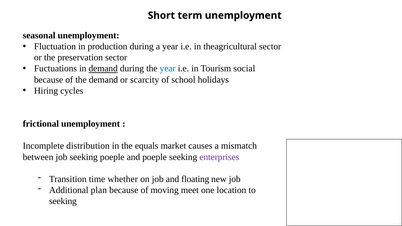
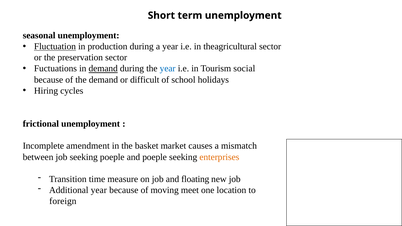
Fluctuation underline: none -> present (55, 47)
scarcity: scarcity -> difficult (145, 80)
distribution: distribution -> amendment (88, 146)
equals: equals -> basket (147, 146)
enterprises colour: purple -> orange (219, 157)
whether: whether -> measure (123, 179)
Additional plan: plan -> year (99, 190)
seeking: seeking -> foreign (63, 201)
